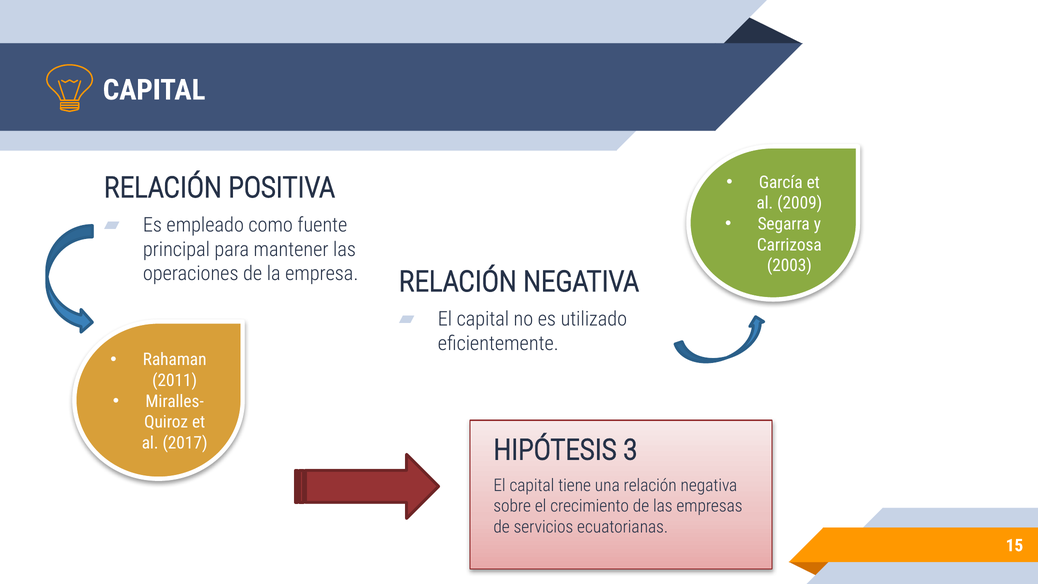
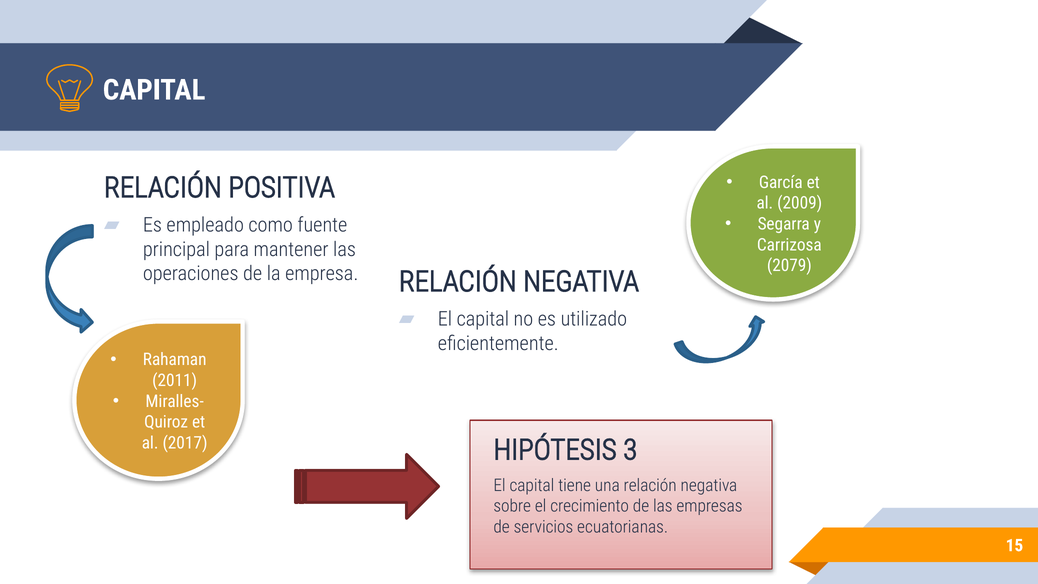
2003: 2003 -> 2079 (789, 266)
